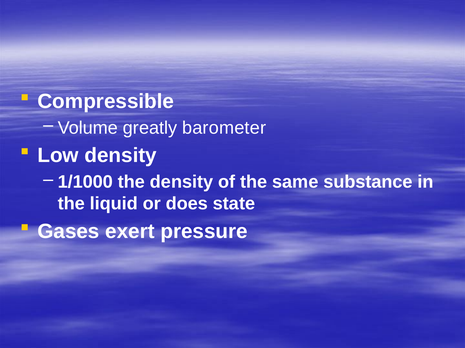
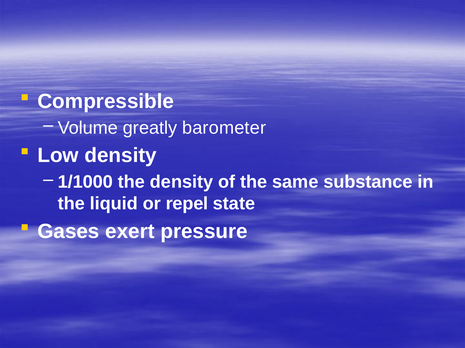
does: does -> repel (187, 204)
